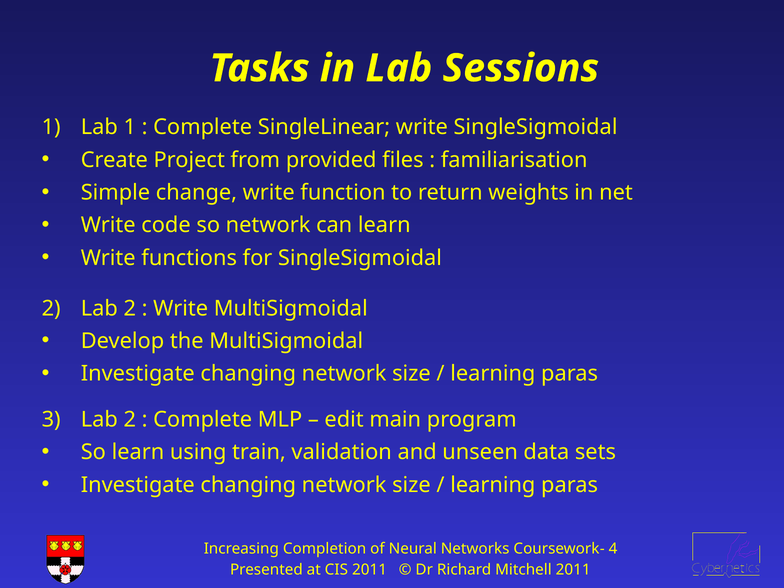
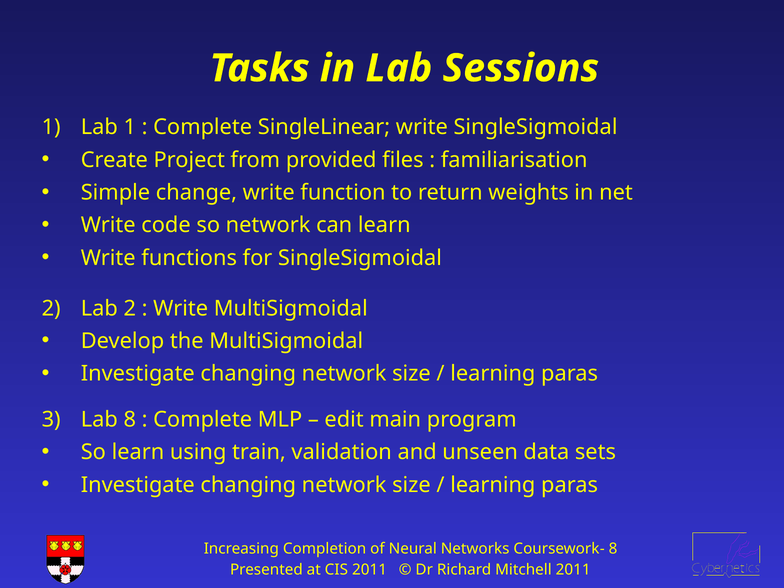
3 Lab 2: 2 -> 8 (130, 419)
Coursework- 4: 4 -> 8 (613, 549)
